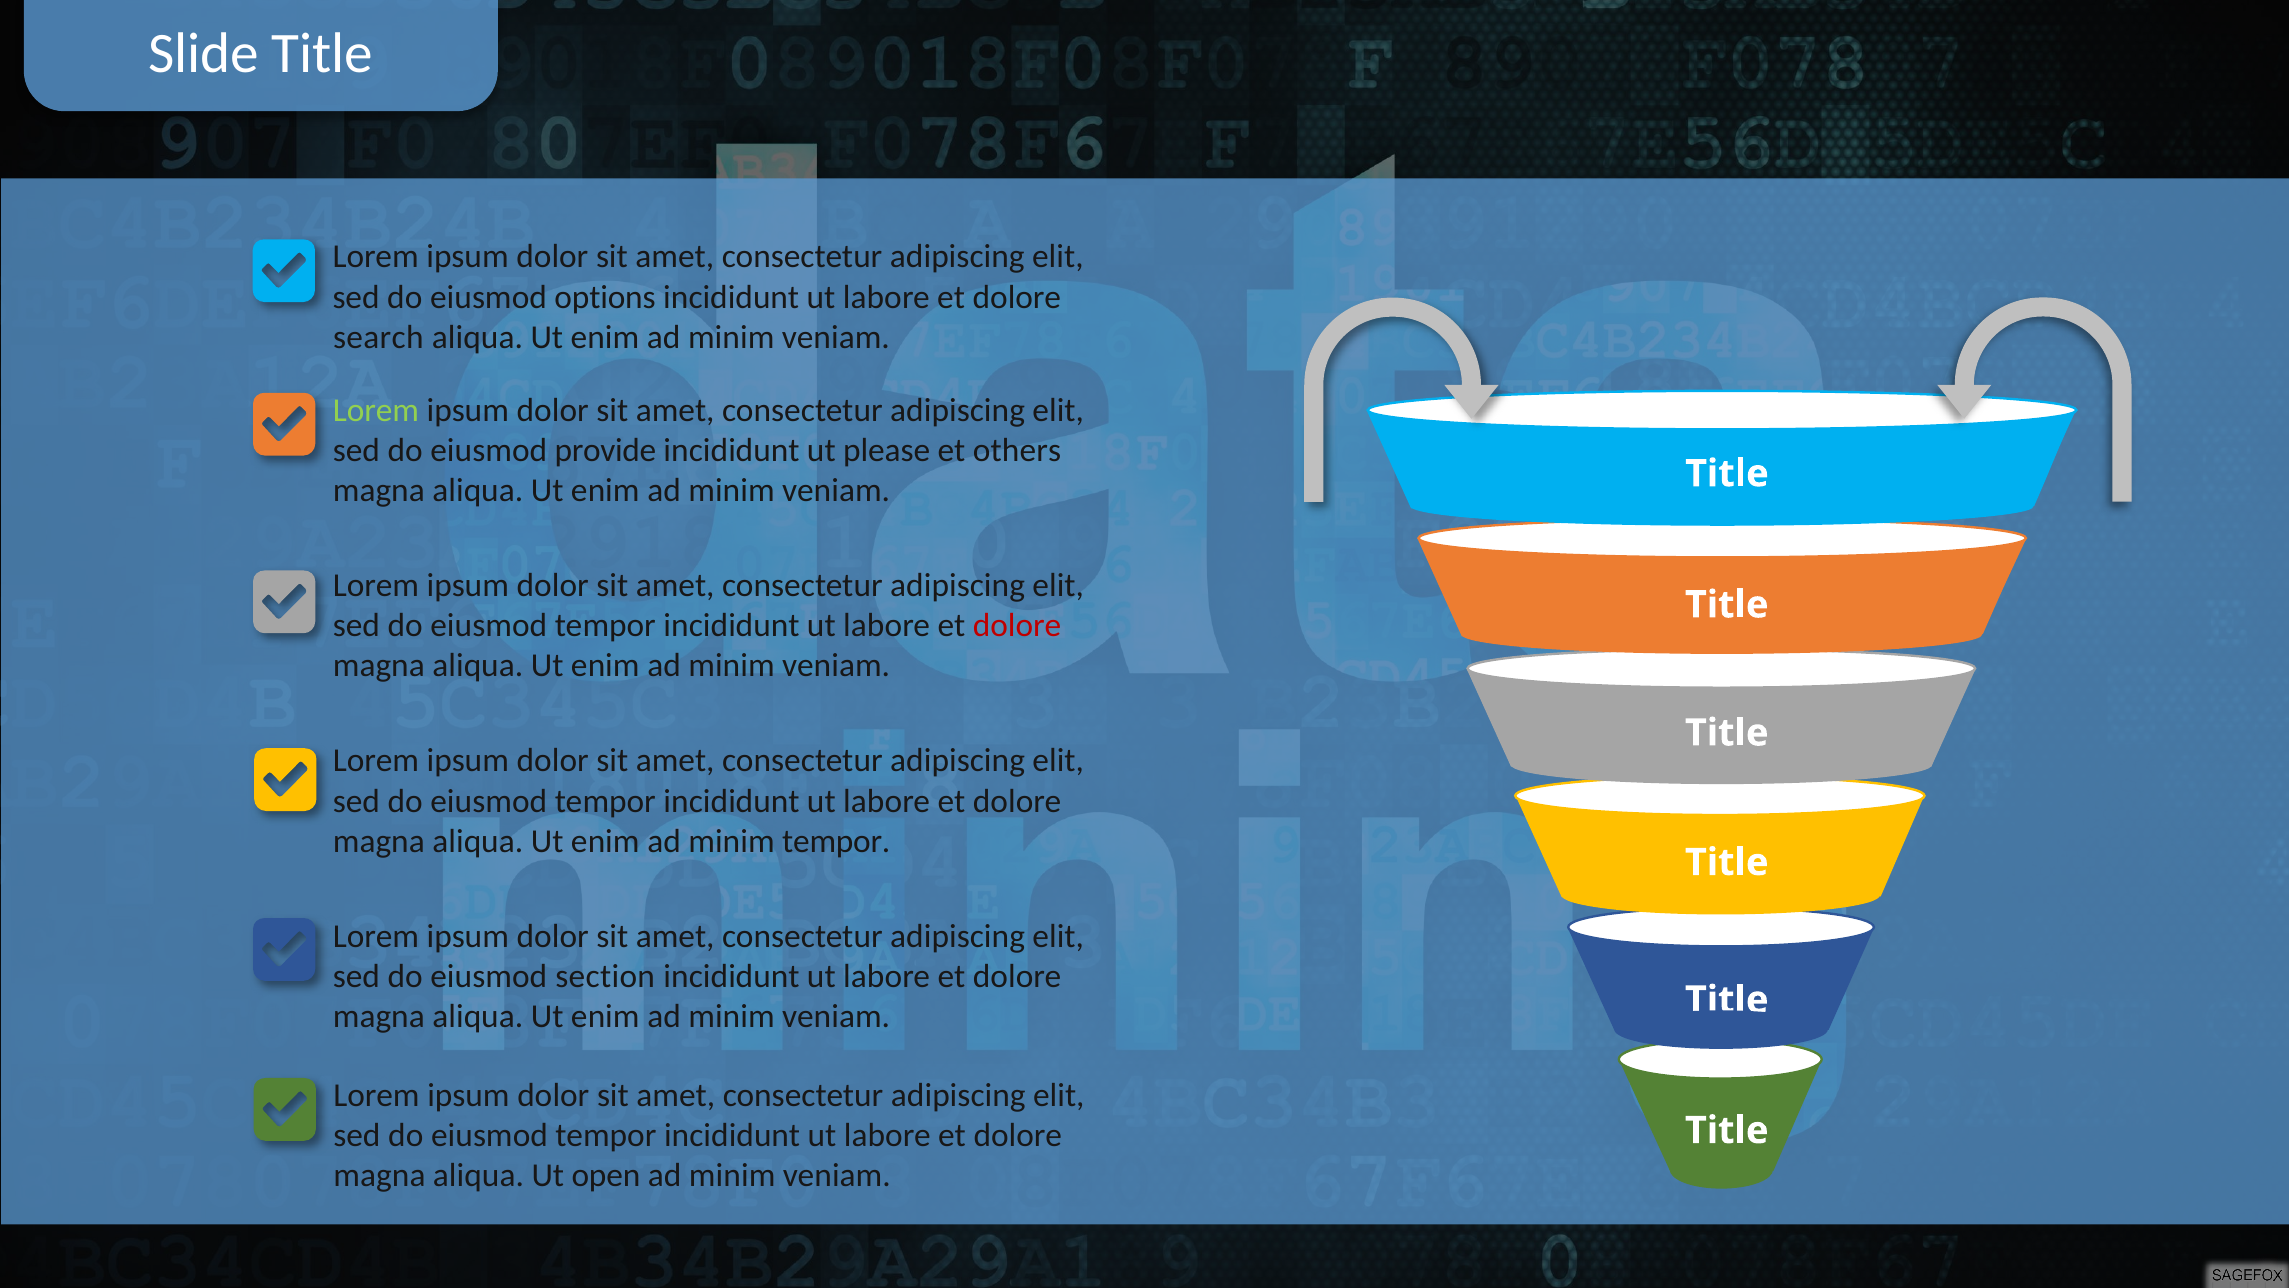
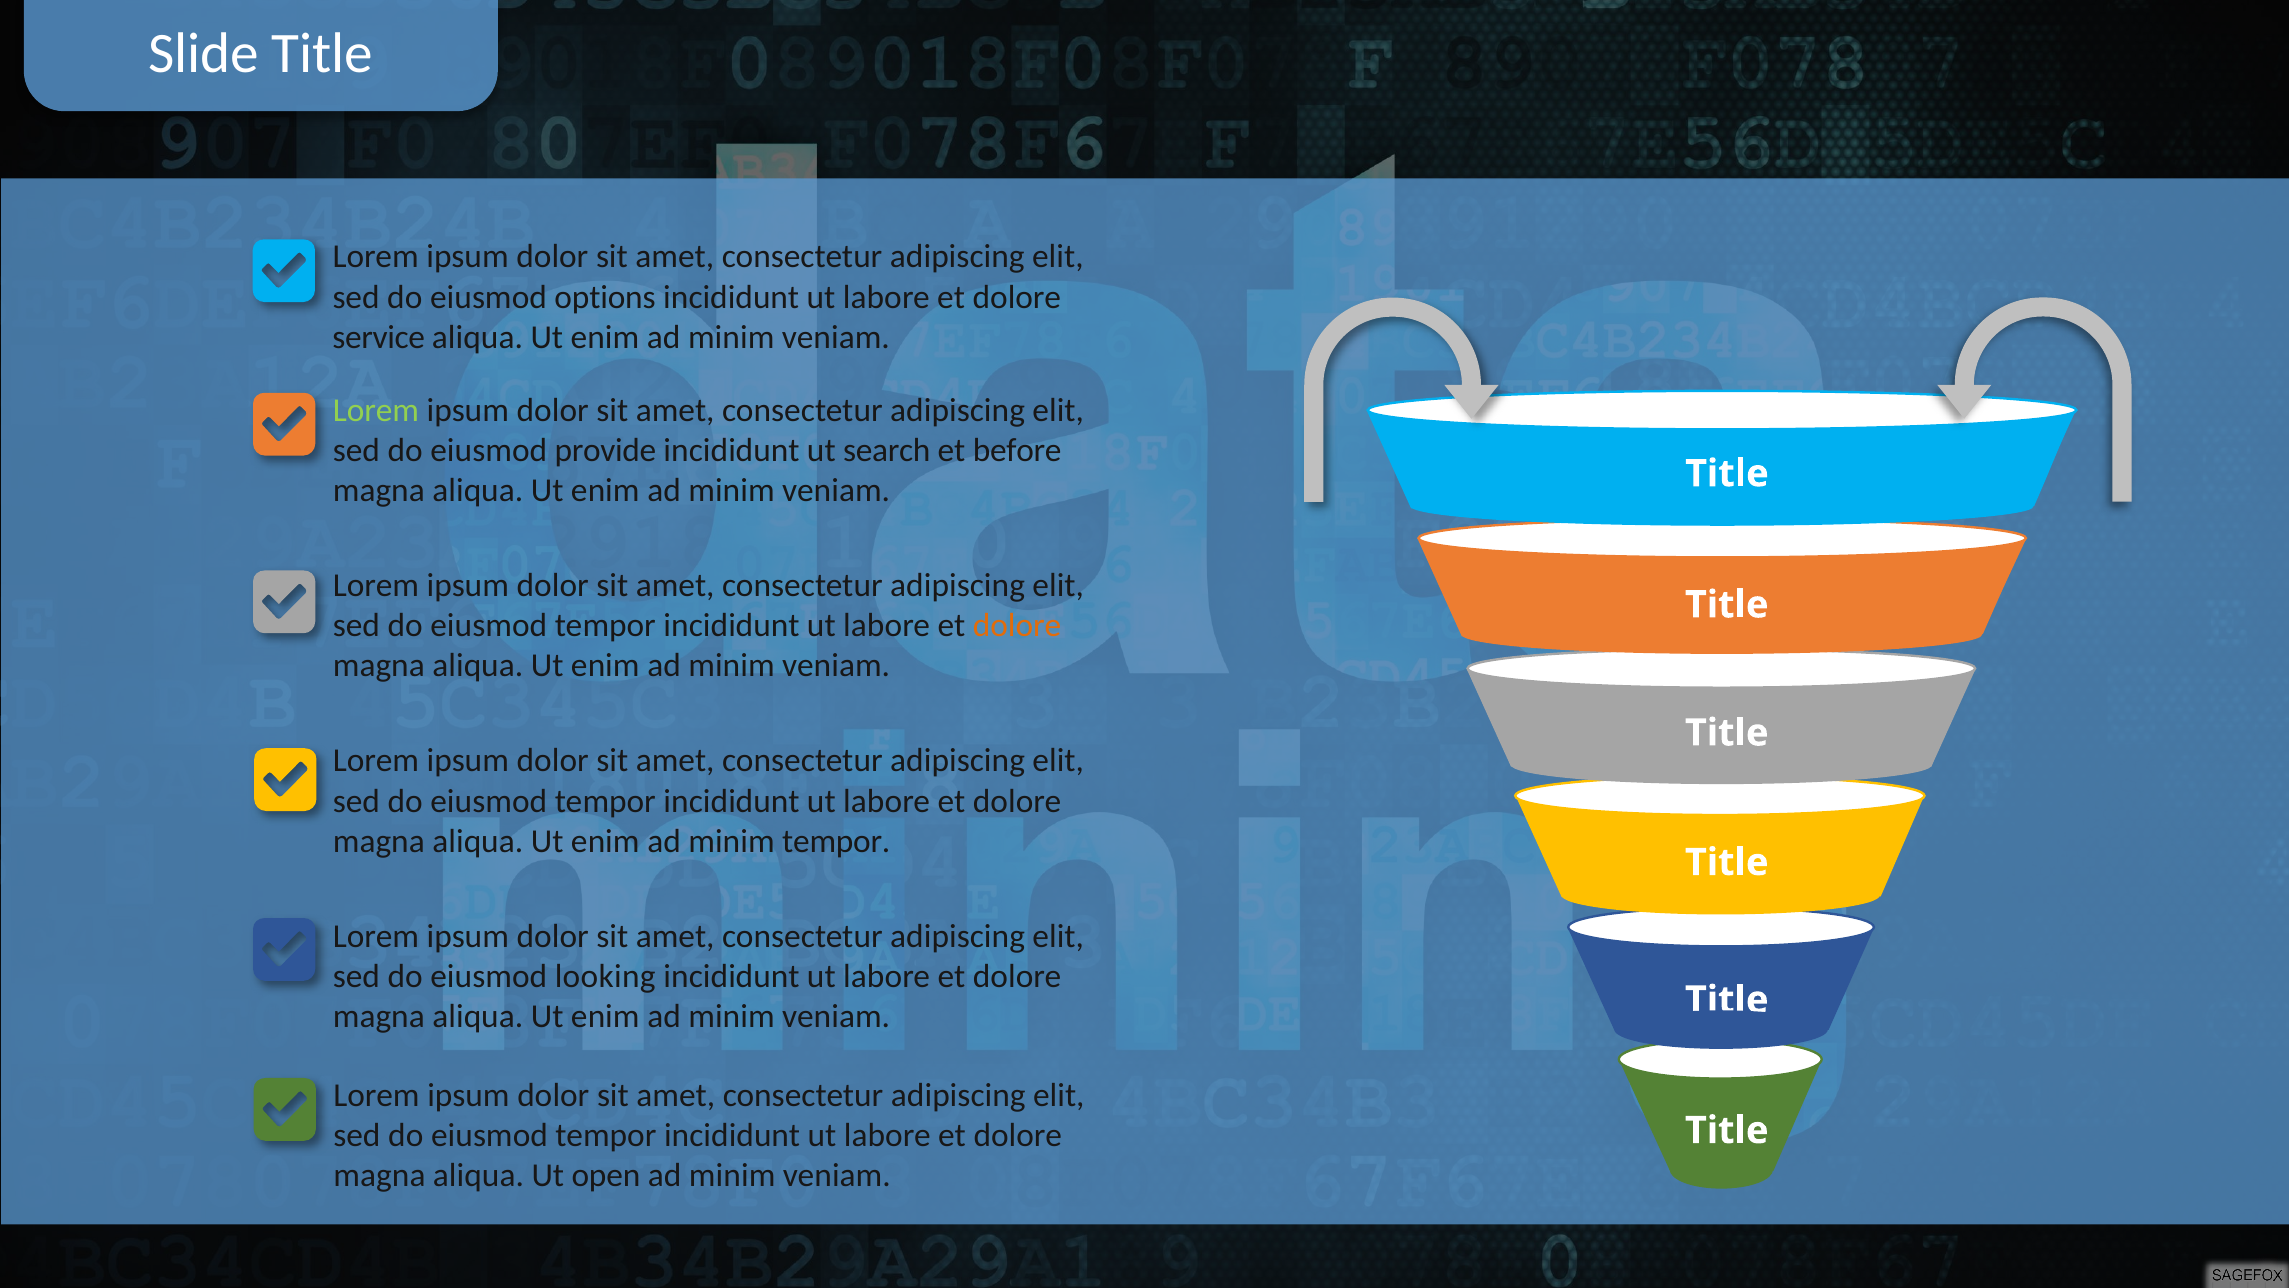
search: search -> service (379, 337)
please: please -> search (887, 450)
others: others -> before (1017, 450)
dolore colour: red -> orange (1017, 626)
section: section -> looking (605, 976)
